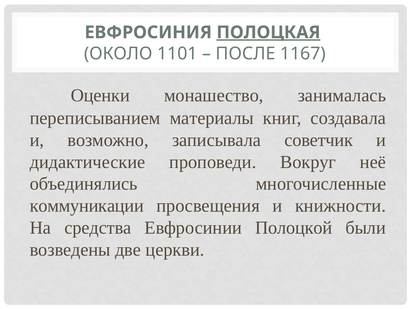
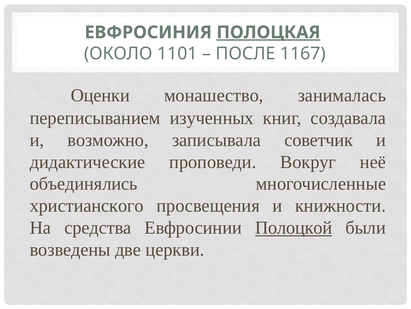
материалы: материалы -> изученных (212, 118)
коммуникации: коммуникации -> христианского (87, 205)
Полоцкой underline: none -> present (294, 227)
